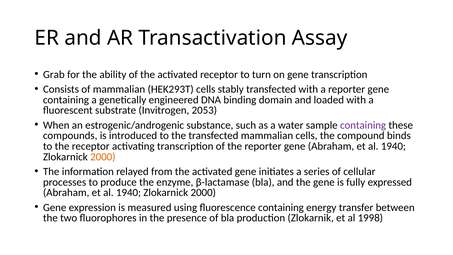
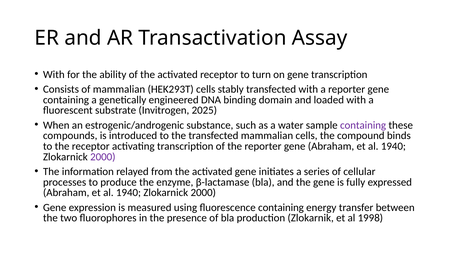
Grab: Grab -> With (54, 74)
2053: 2053 -> 2025 (204, 110)
2000 colour: orange -> purple (103, 157)
